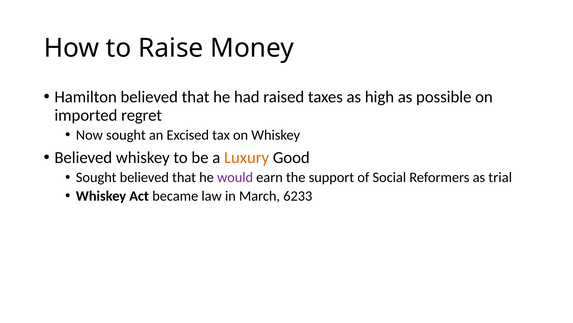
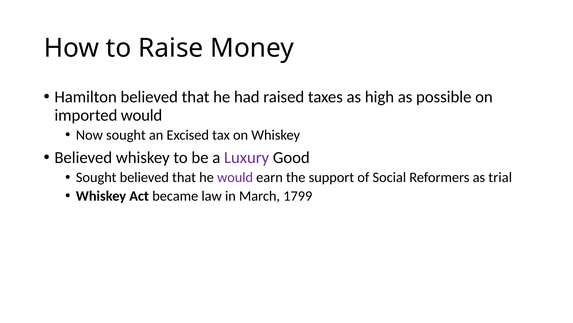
imported regret: regret -> would (142, 115)
Luxury colour: orange -> purple (247, 157)
6233: 6233 -> 1799 (298, 196)
